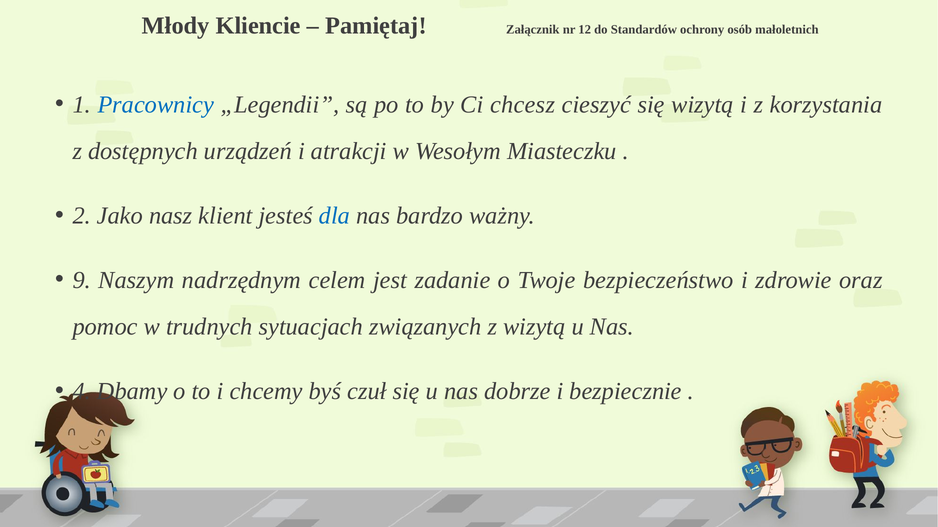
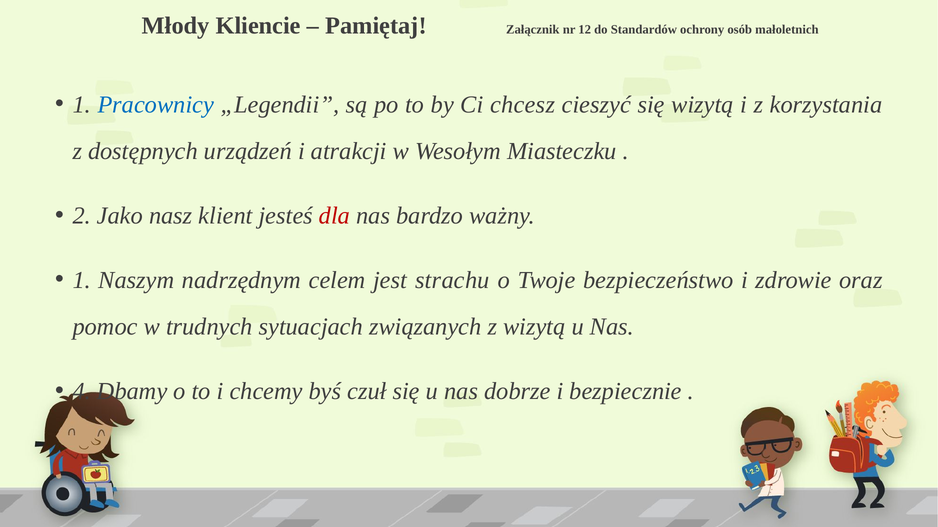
dla colour: blue -> red (334, 216)
9: 9 -> 1 (82, 280)
zadanie: zadanie -> strachu (452, 280)
